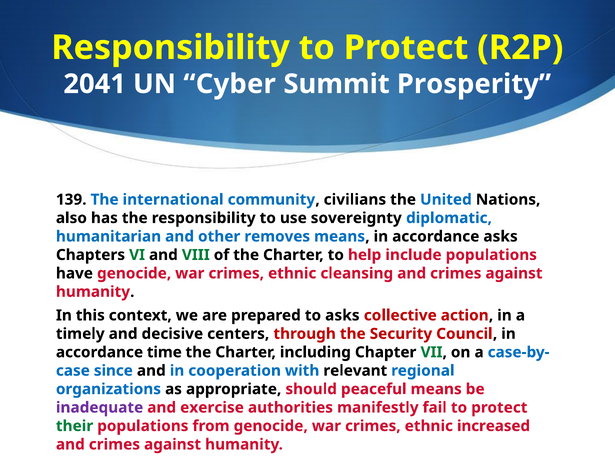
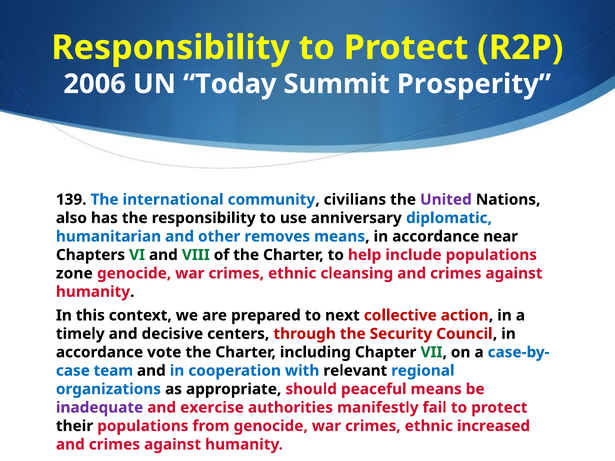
2041: 2041 -> 2006 (95, 84)
Cyber: Cyber -> Today (230, 84)
United colour: blue -> purple (446, 200)
sovereignty: sovereignty -> anniversary (356, 218)
accordance asks: asks -> near (501, 237)
have: have -> zone (74, 273)
to asks: asks -> next (342, 316)
time: time -> vote (164, 352)
since: since -> team (113, 371)
their colour: green -> black (75, 426)
